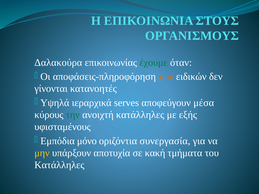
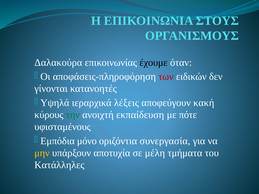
έχουμε colour: green -> black (154, 63)
των colour: orange -> red (166, 77)
serves: serves -> λέξεις (126, 103)
μέσα: μέσα -> κακή (204, 103)
ανοιχτή κατάλληλες: κατάλληλες -> εκπαίδευση (140, 115)
εξής: εξής -> πότε (188, 115)
κακή: κακή -> μέλη (155, 153)
